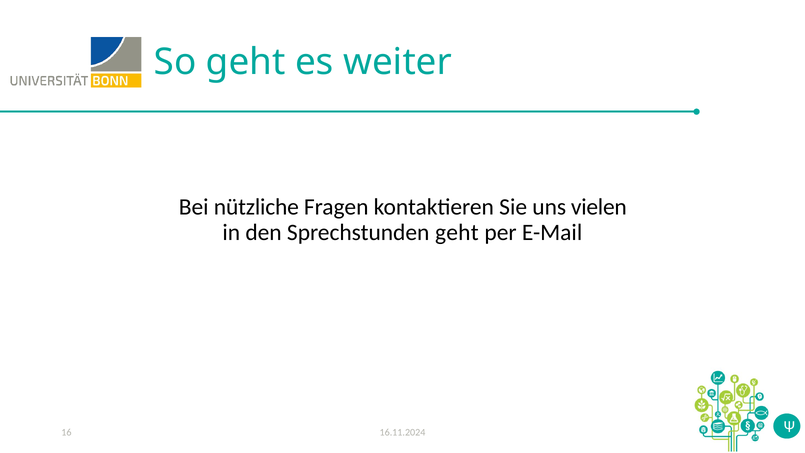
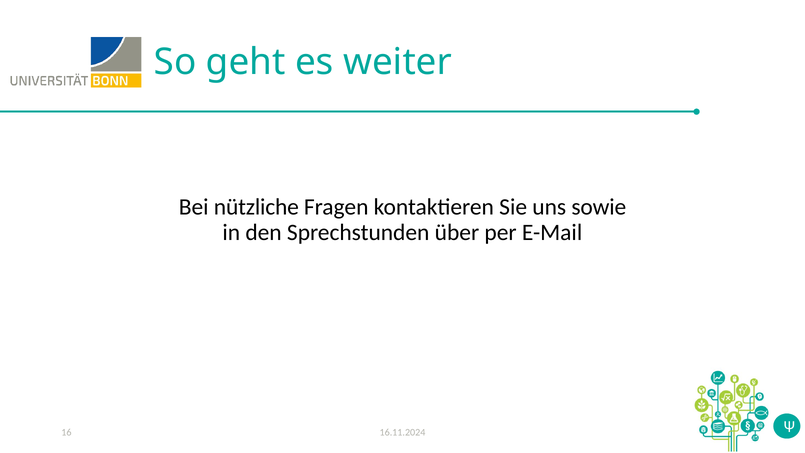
vielen: vielen -> sowie (599, 207)
Sprechstunden geht: geht -> über (457, 232)
